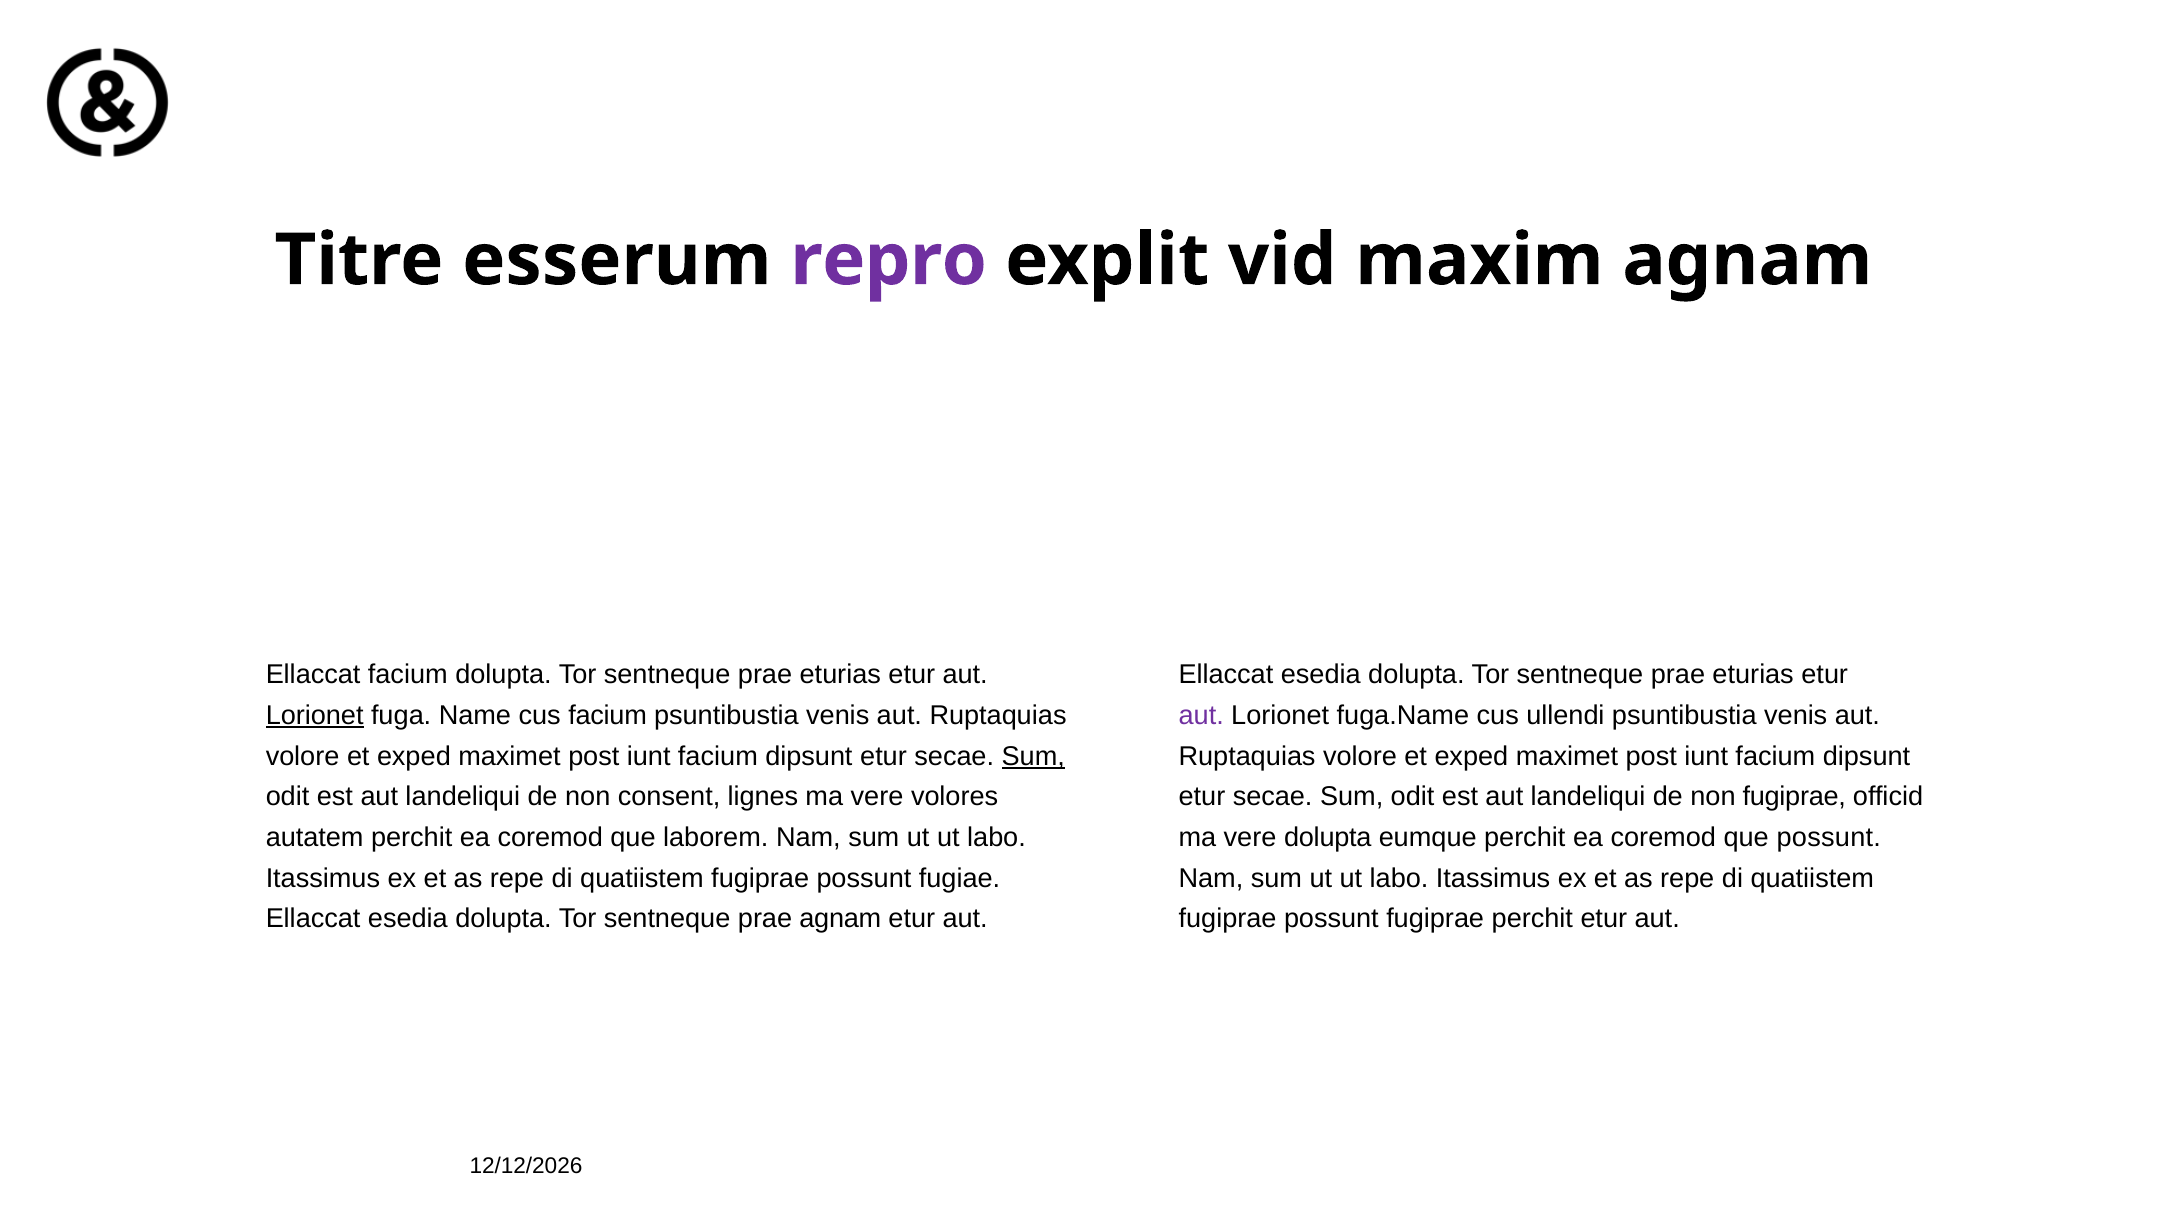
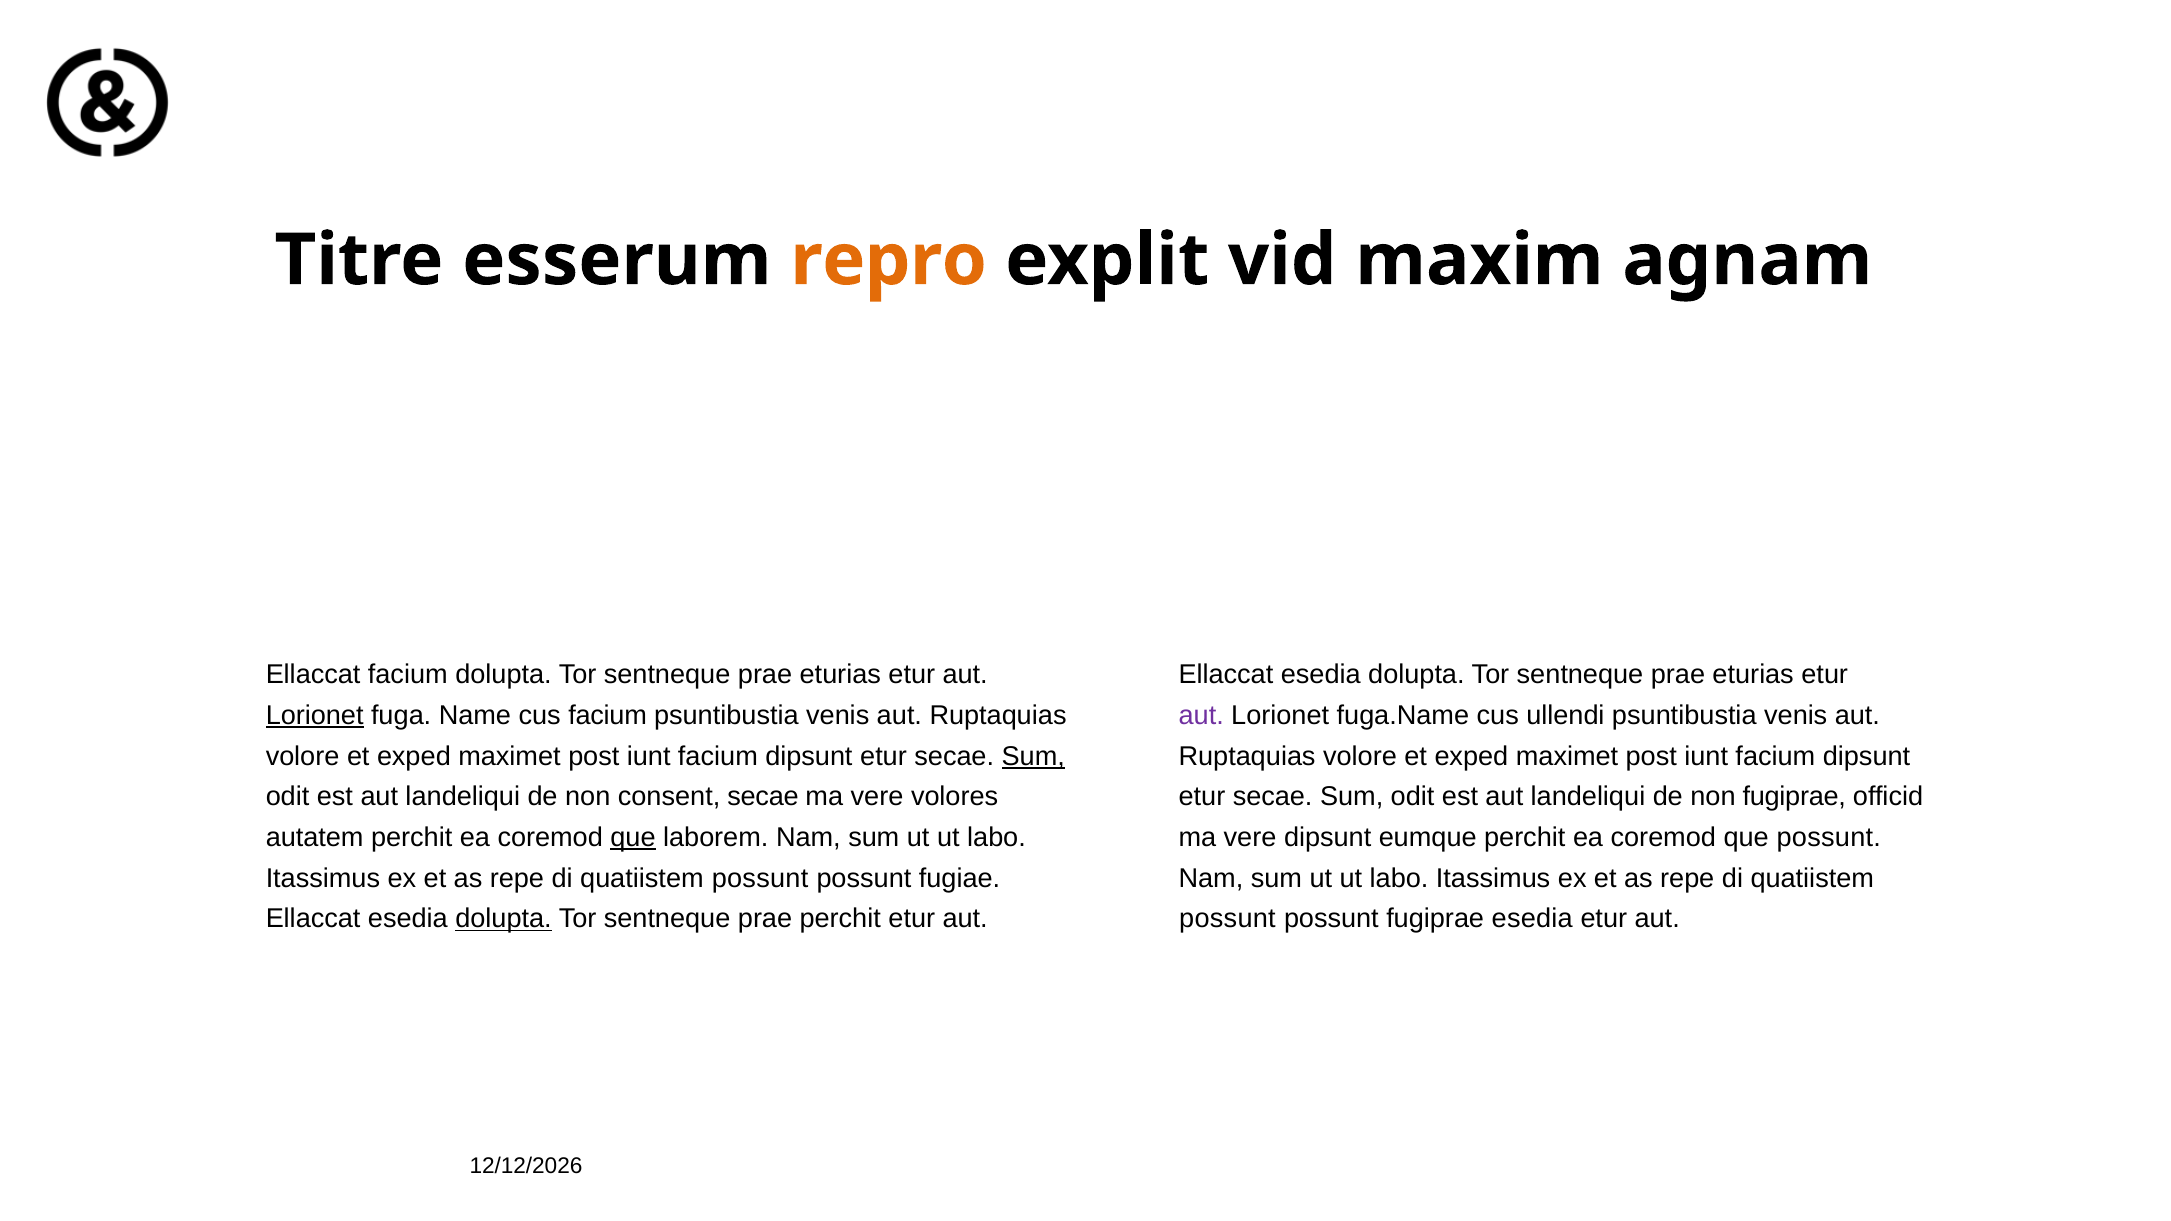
repro colour: purple -> orange (889, 260)
consent lignes: lignes -> secae (763, 797)
que underline: none -> present (633, 838)
vere dolupta: dolupta -> dipsunt (1328, 838)
fugiprae: fugiprae -> possunt (760, 878)
dolupta underline: none -> present (504, 919)
prae agnam: agnam -> perchit (840, 919)
fugiprae: fugiprae -> possunt (1227, 919)
fugiprae perchit: perchit -> esedia (1532, 919)
